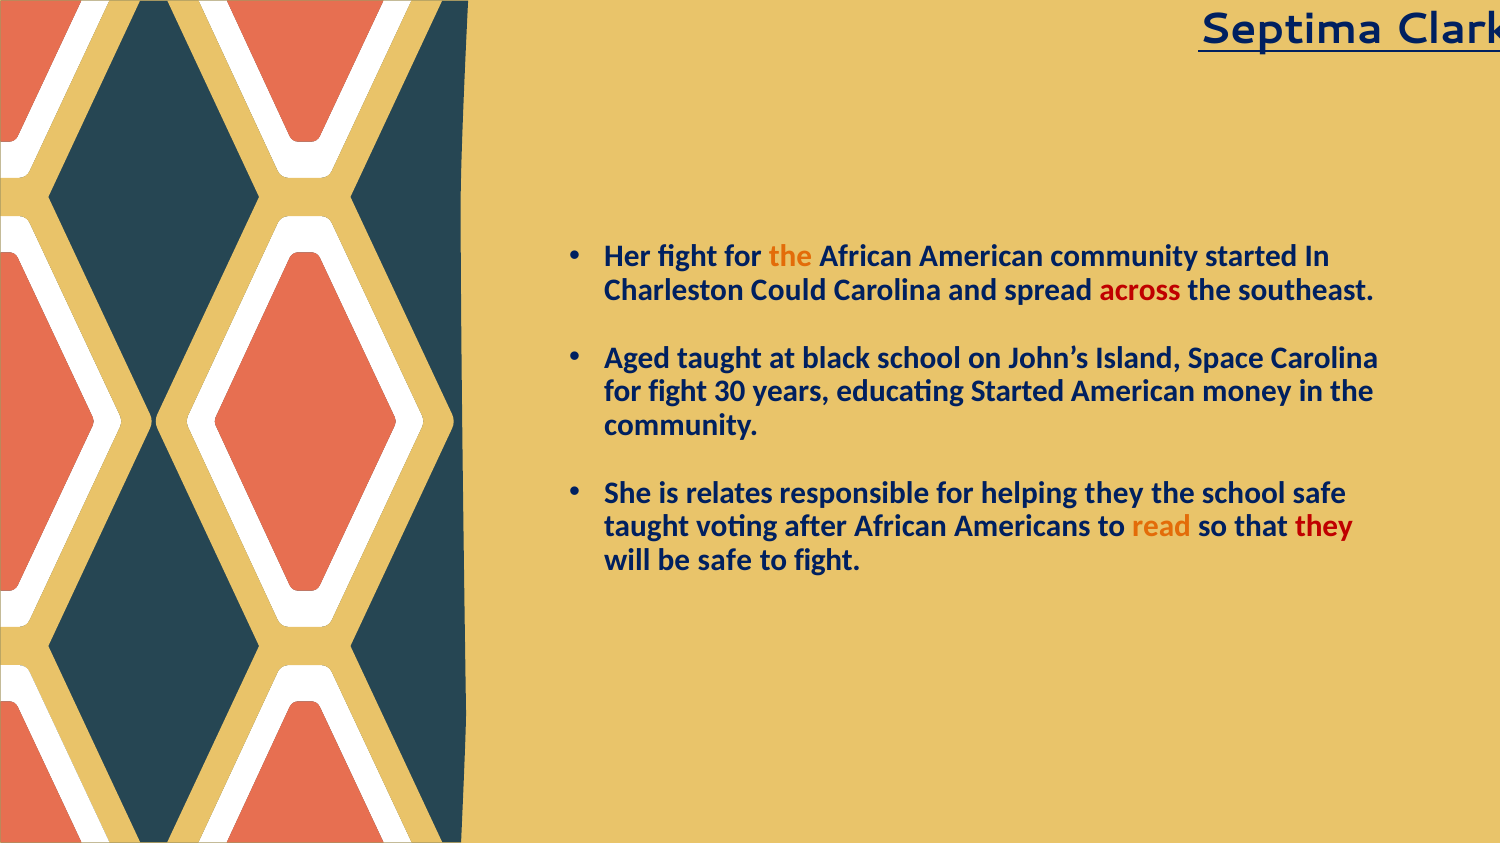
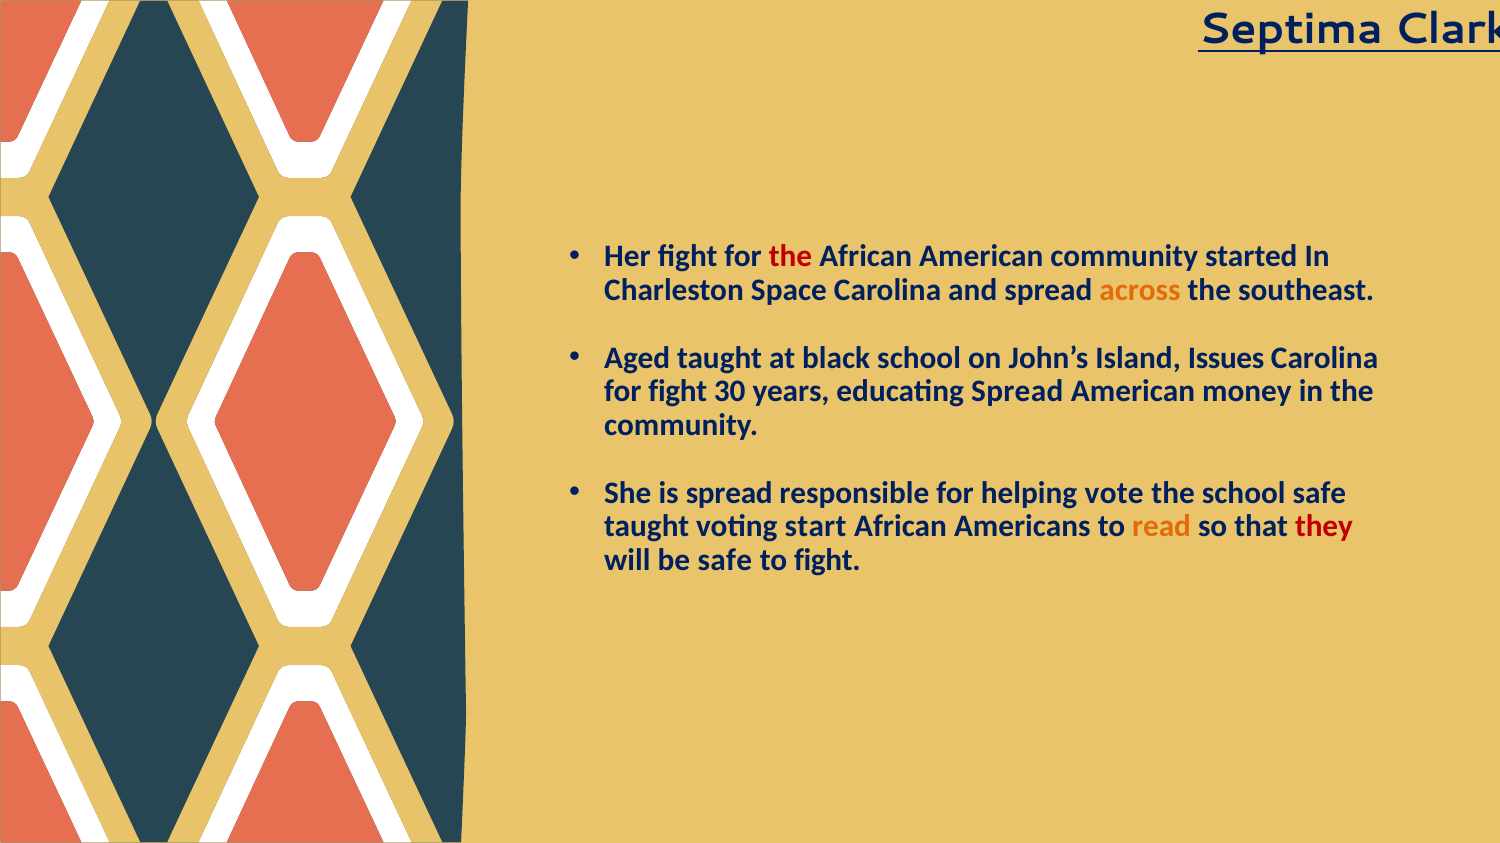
the colour: orange -> red (791, 257)
Could: Could -> Space (789, 291)
across colour: red -> orange (1140, 291)
Space: Space -> Issues (1226, 358)
educating Started: Started -> Spread (1017, 392)
is relates: relates -> spread (729, 493)
helping they: they -> vote (1114, 493)
after: after -> start (816, 527)
